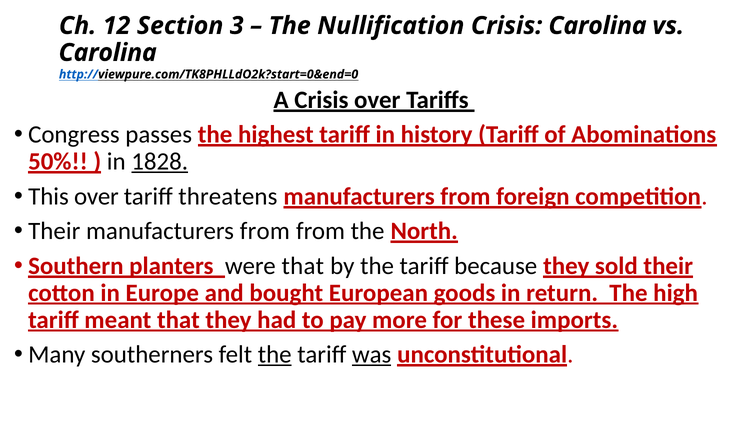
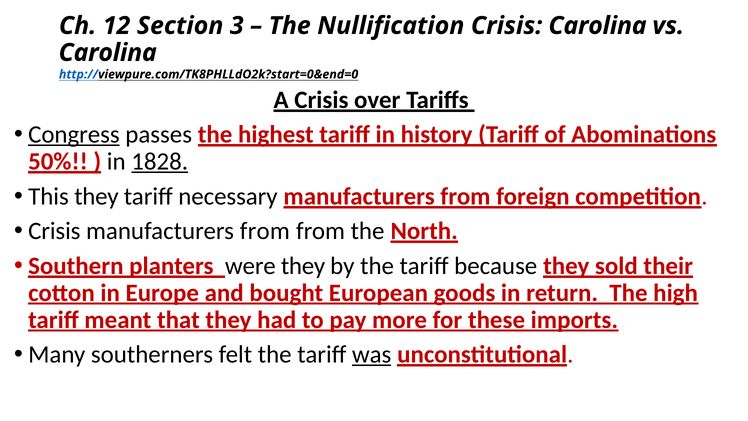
Congress underline: none -> present (74, 135)
This over: over -> they (96, 196)
threatens: threatens -> necessary (228, 196)
Their: Their -> Crisis (54, 231)
were that: that -> they (303, 266)
the underline: present -> none (275, 354)
